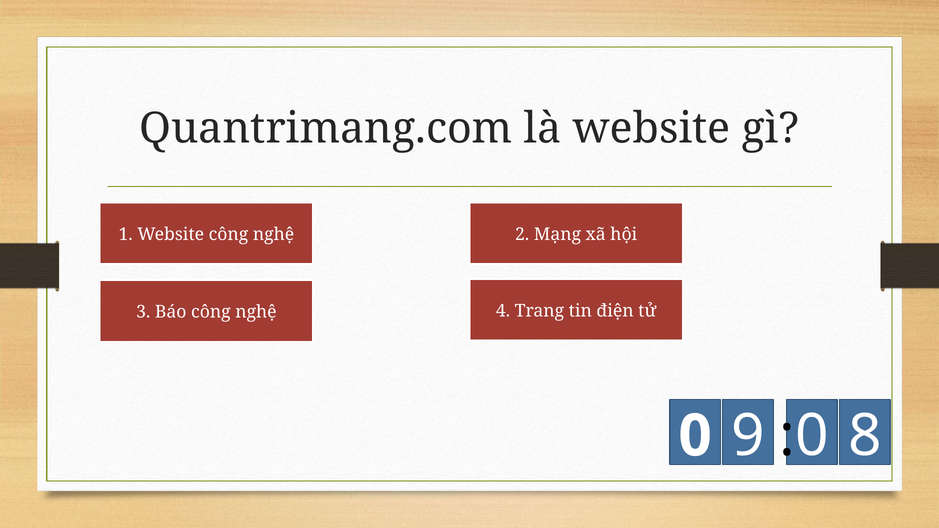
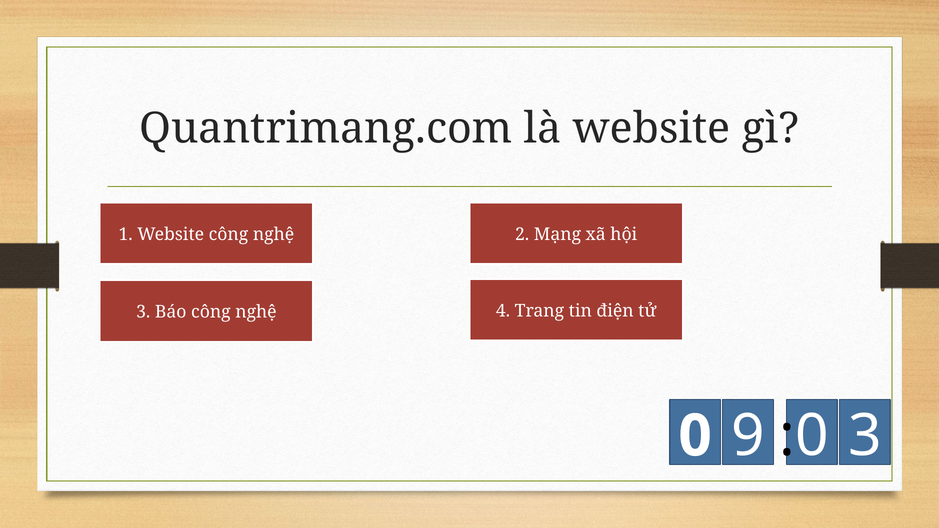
9 8: 8 -> 3 (865, 436)
